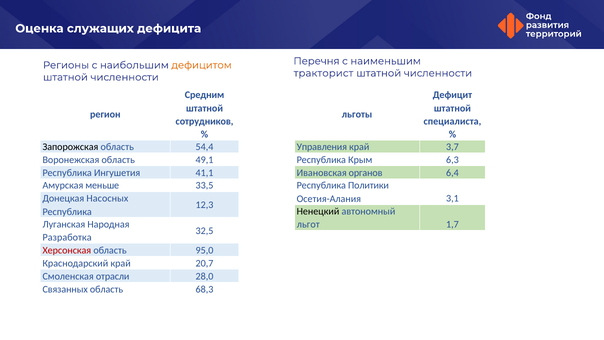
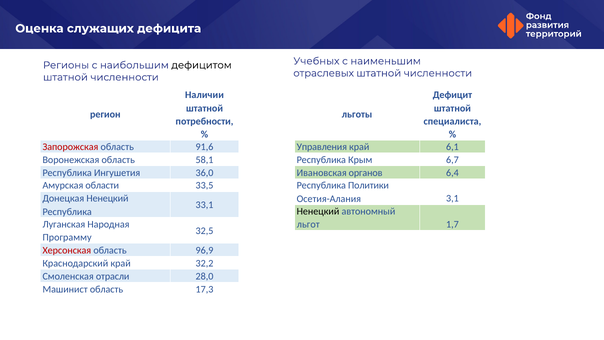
Перечня: Перечня -> Учебных (316, 61)
дефицитом colour: orange -> black (202, 65)
тракторист: тракторист -> отраслевых (324, 73)
Средним: Средним -> Наличии (204, 95)
сотрудников: сотрудников -> потребности (205, 121)
Запорожская colour: black -> red (70, 147)
54,4: 54,4 -> 91,6 (205, 147)
3,7: 3,7 -> 6,1 (452, 147)
49,1: 49,1 -> 58,1 (205, 160)
6,3: 6,3 -> 6,7 (452, 160)
41,1: 41,1 -> 36,0 (205, 173)
меньше: меньше -> области (102, 186)
Донецкая Насосных: Насосных -> Ненецкий (107, 198)
12,3: 12,3 -> 33,1 (205, 205)
Разработка: Разработка -> Программу (67, 237)
95,0: 95,0 -> 96,9 (205, 250)
20,7: 20,7 -> 32,2 (205, 263)
Связанных: Связанных -> Машинист (65, 289)
68,3: 68,3 -> 17,3 (205, 289)
